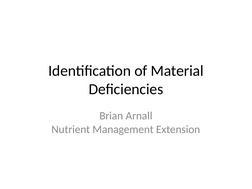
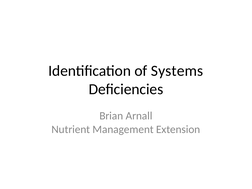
Material: Material -> Systems (177, 71)
